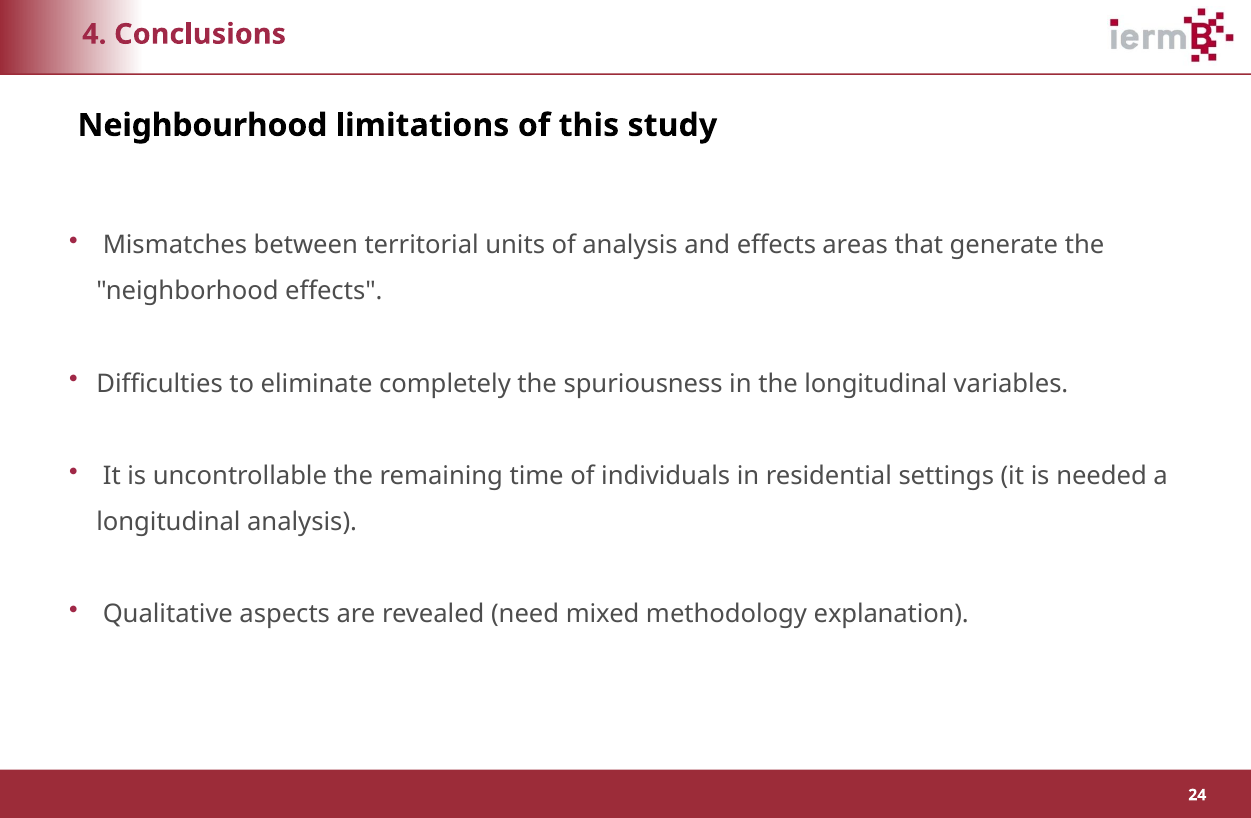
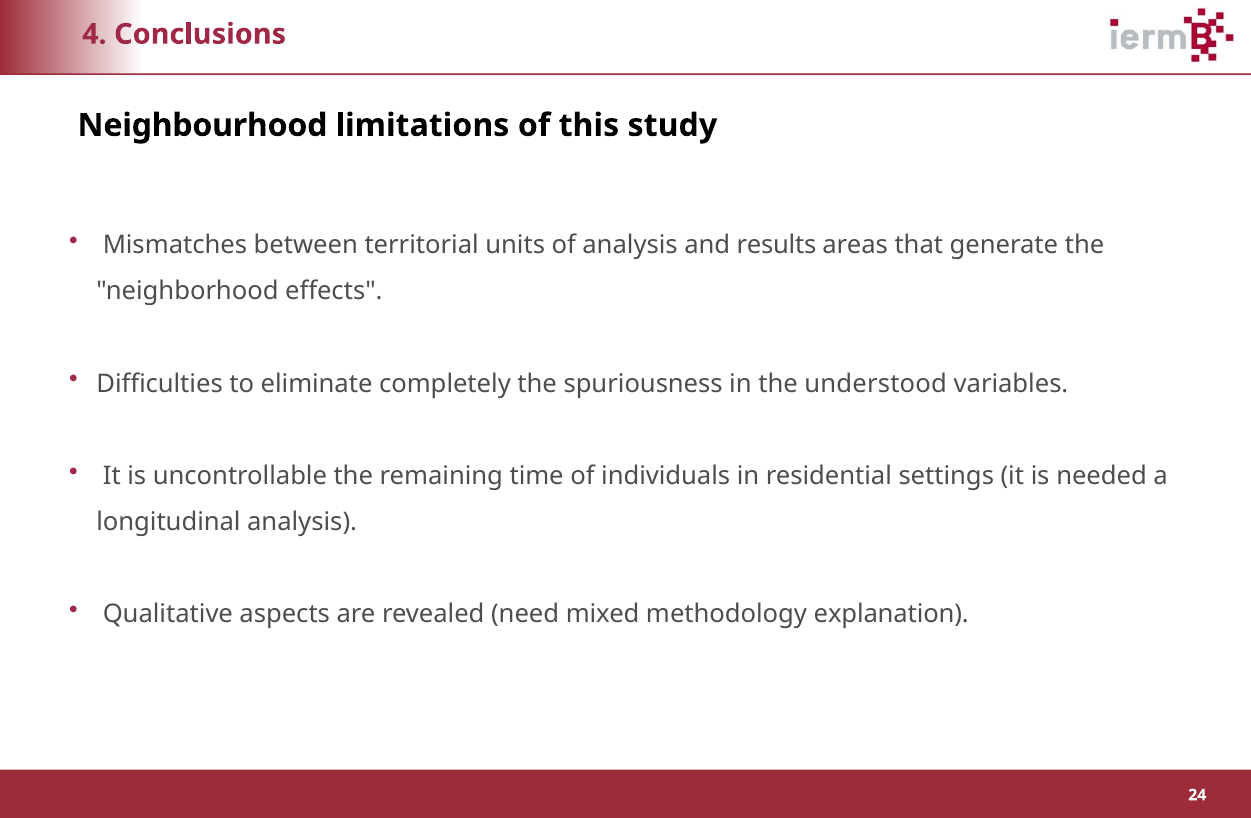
and effects: effects -> results (776, 245)
the longitudinal: longitudinal -> understood (876, 384)
